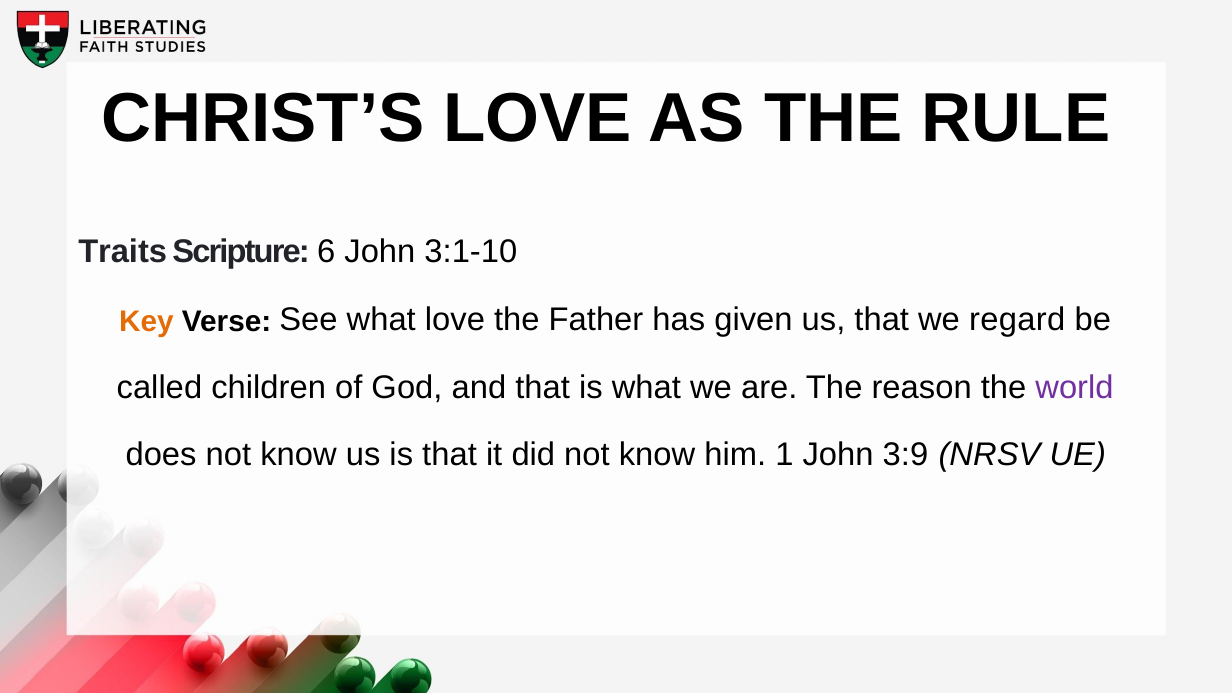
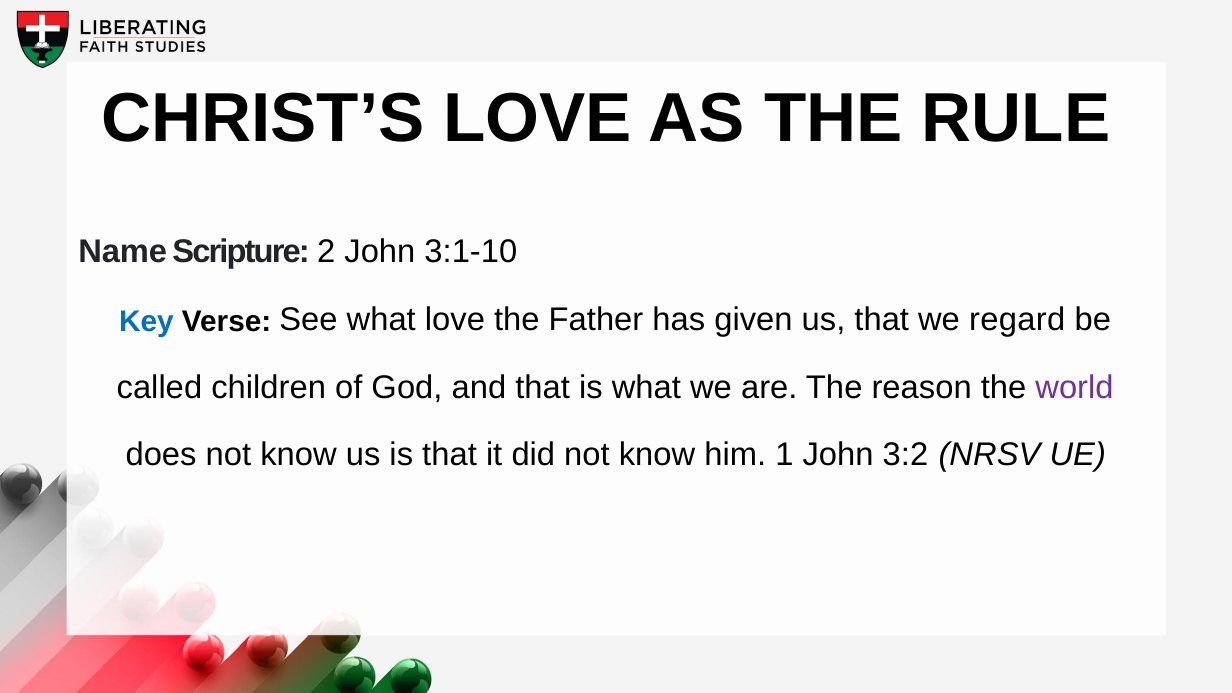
Traits: Traits -> Name (123, 252)
Scripture 6: 6 -> 2 (326, 252)
Key colour: orange -> blue (146, 322)
3:9: 3:9 -> 3:2 (905, 455)
